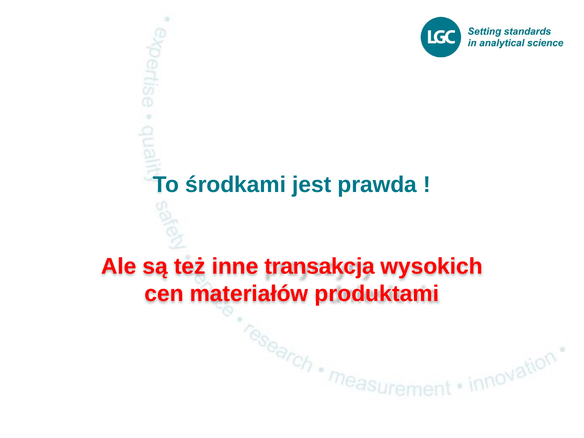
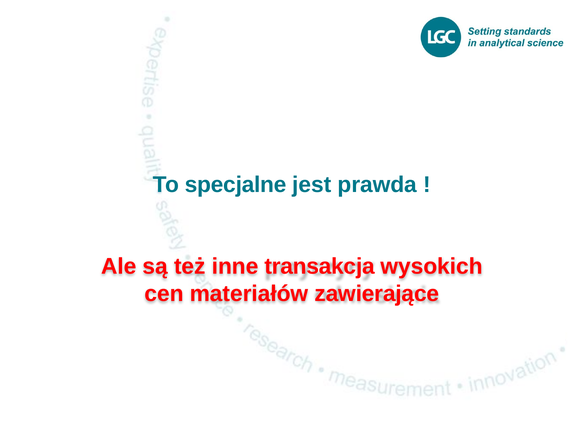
środkami: środkami -> specjalne (236, 185)
produktami: produktami -> zawierające (377, 294)
